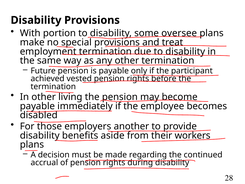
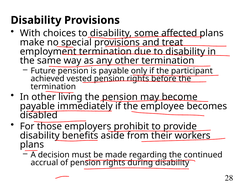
portion: portion -> choices (59, 33)
oversee: oversee -> affected (179, 33)
another: another -> prohibit (131, 126)
